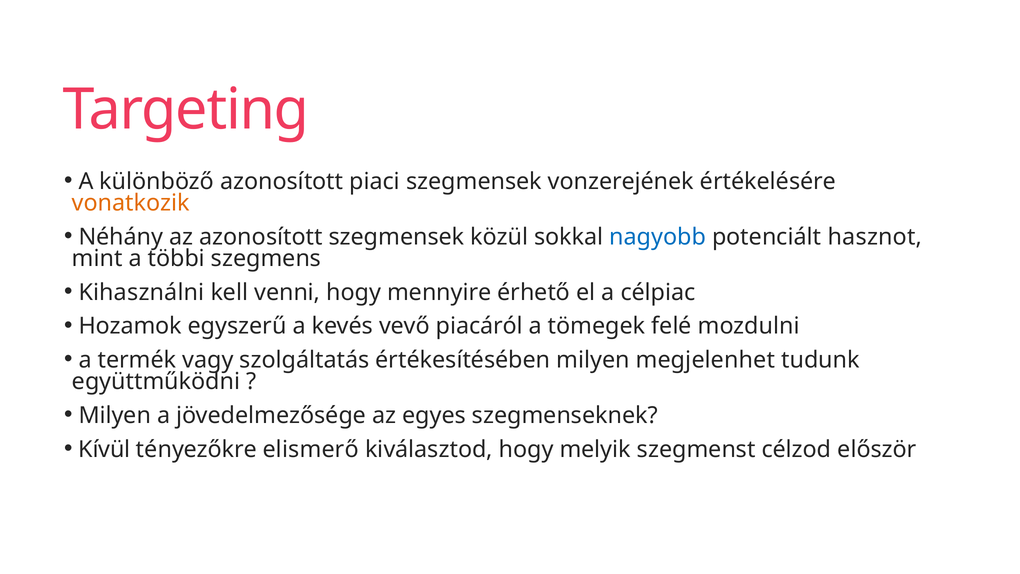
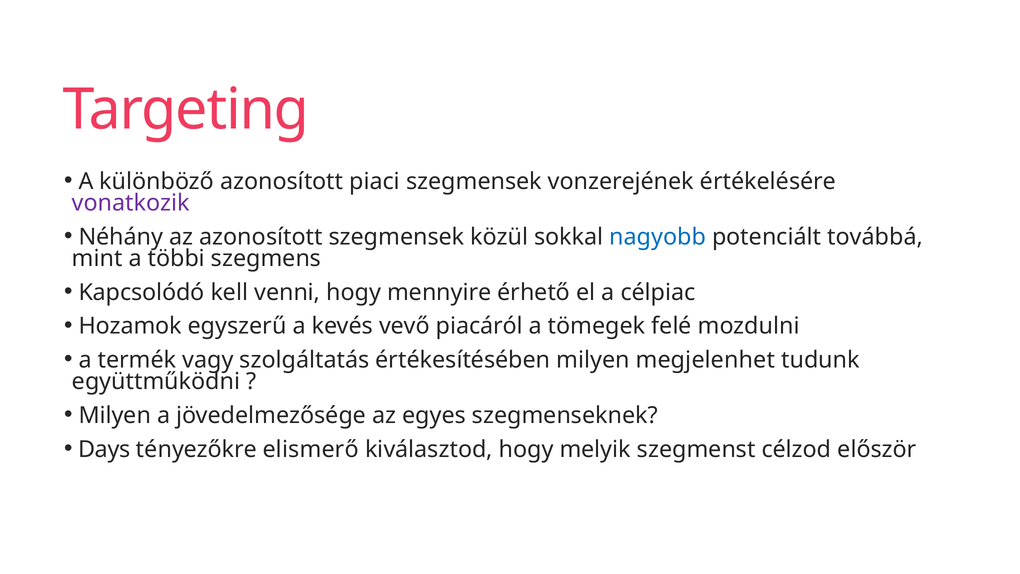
vonatkozik colour: orange -> purple (131, 203)
hasznot: hasznot -> továbbá (875, 237)
Kihasználni: Kihasználni -> Kapcsolódó (142, 292)
Kívül: Kívül -> Days (104, 449)
